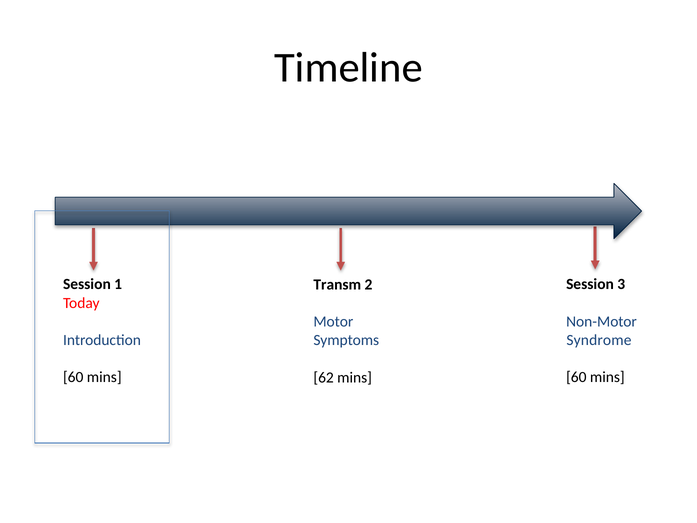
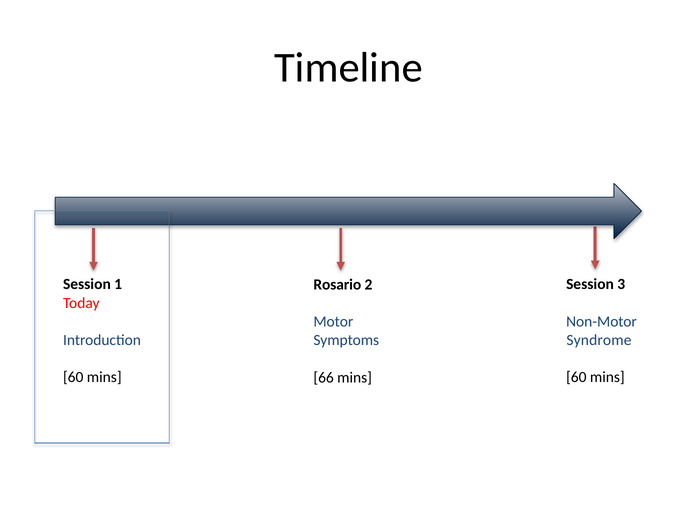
Transm: Transm -> Rosario (337, 284)
62: 62 -> 66 (324, 377)
